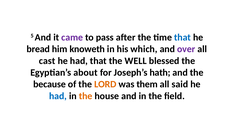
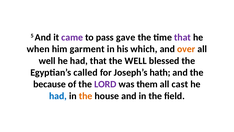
after: after -> gave (126, 37)
that colour: blue -> purple (182, 37)
bread: bread -> when (38, 49)
knoweth: knoweth -> garment (87, 49)
over colour: purple -> orange (186, 49)
cast: cast -> well (47, 61)
about: about -> called (86, 72)
LORD colour: orange -> purple (105, 84)
said: said -> cast (180, 84)
